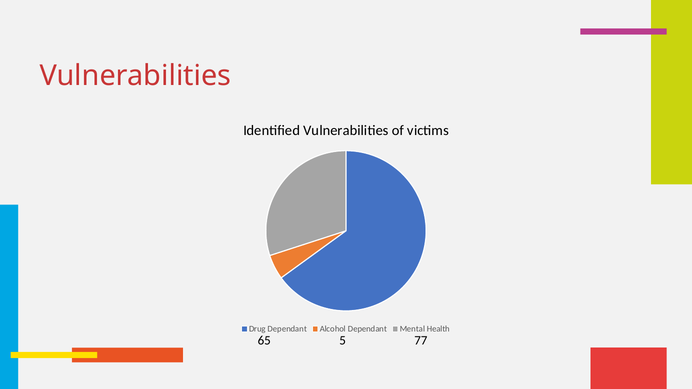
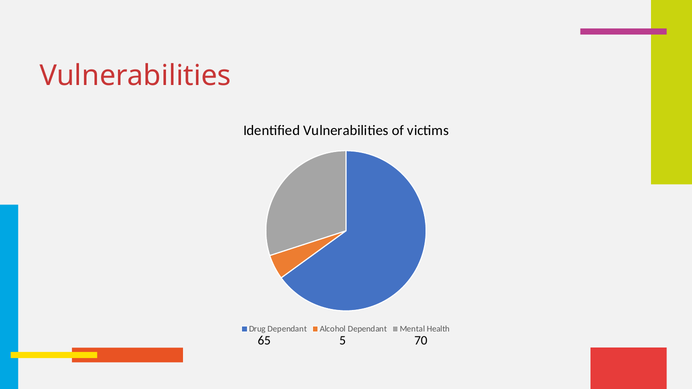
77: 77 -> 70 (421, 340)
